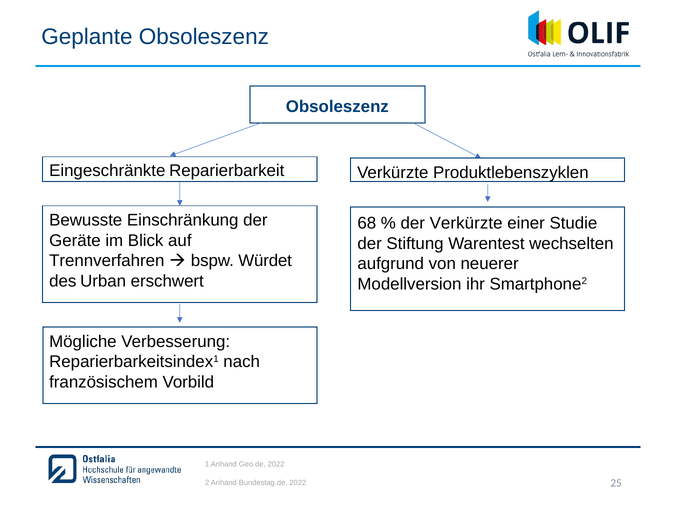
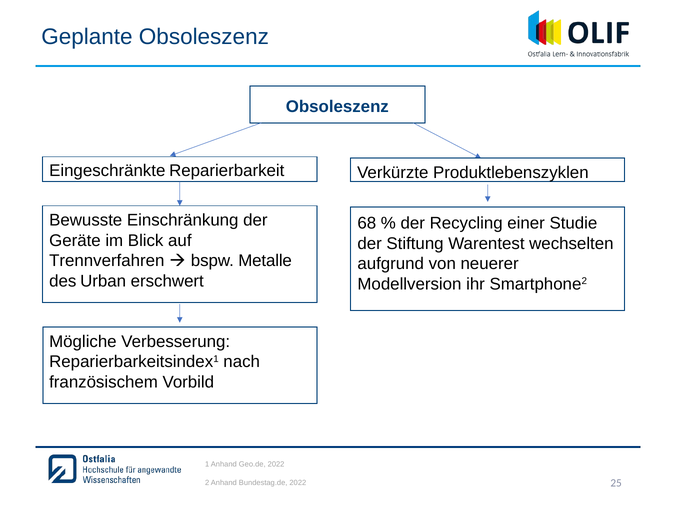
der Verkürzte: Verkürzte -> Recycling (466, 223)
Würdet: Würdet -> Metalle (265, 261)
